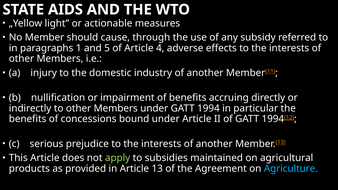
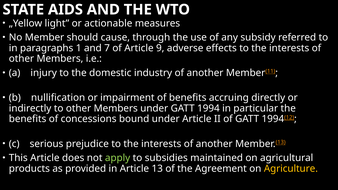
5: 5 -> 7 (107, 48)
4: 4 -> 9 (160, 48)
Agriculture colour: light blue -> yellow (291, 169)
